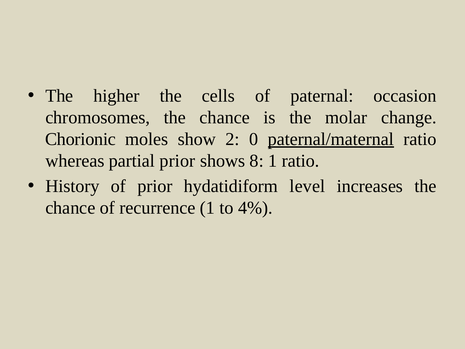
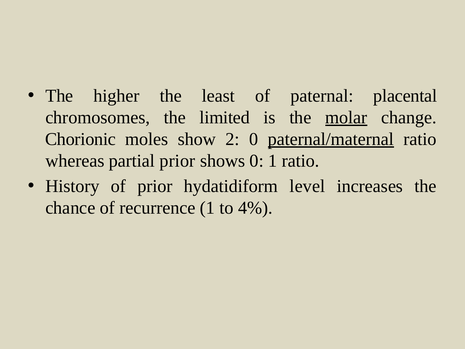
cells: cells -> least (218, 96)
occasion: occasion -> placental (405, 96)
chromosomes the chance: chance -> limited (225, 117)
molar underline: none -> present (346, 117)
shows 8: 8 -> 0 (257, 161)
